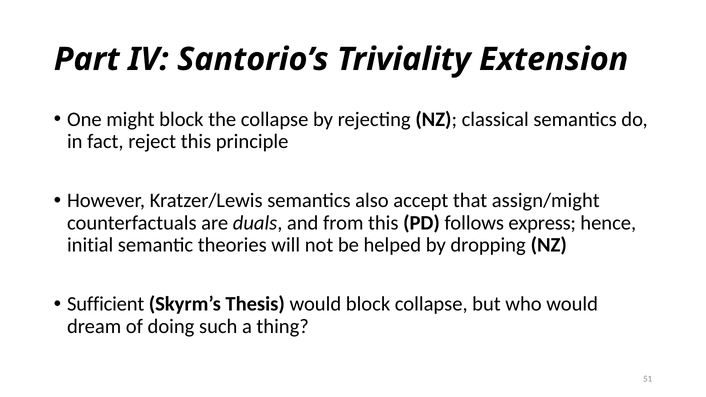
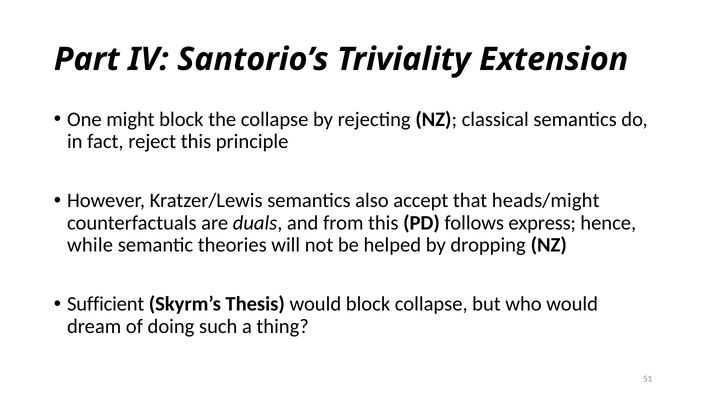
assign/might: assign/might -> heads/might (546, 201)
initial: initial -> while (90, 245)
